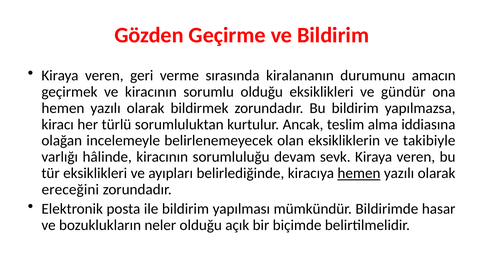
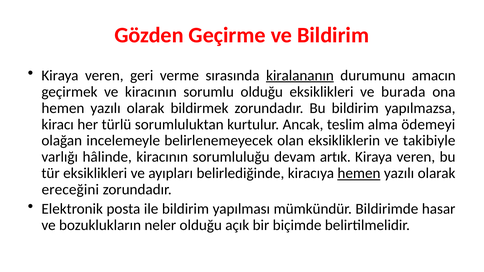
kiralananın underline: none -> present (300, 75)
gündür: gündür -> burada (403, 92)
iddiasına: iddiasına -> ödemeyi (428, 124)
sevk: sevk -> artık (335, 157)
